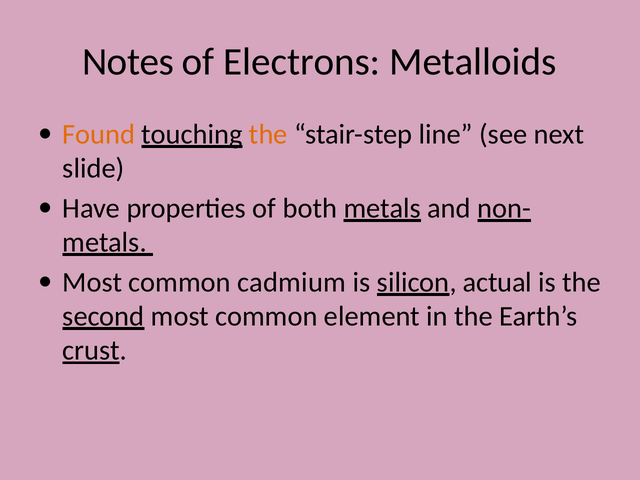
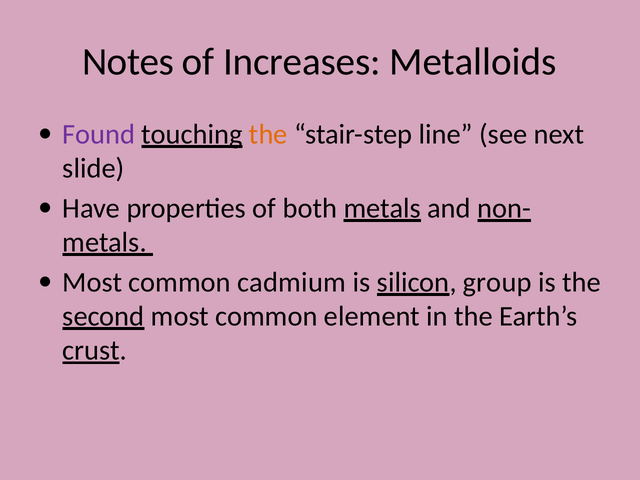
Electrons: Electrons -> Increases (302, 62)
Found colour: orange -> purple (99, 134)
actual: actual -> group (497, 282)
